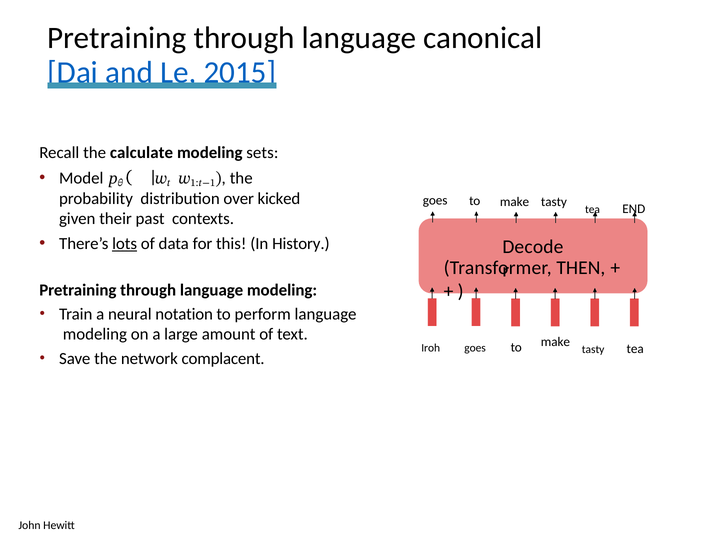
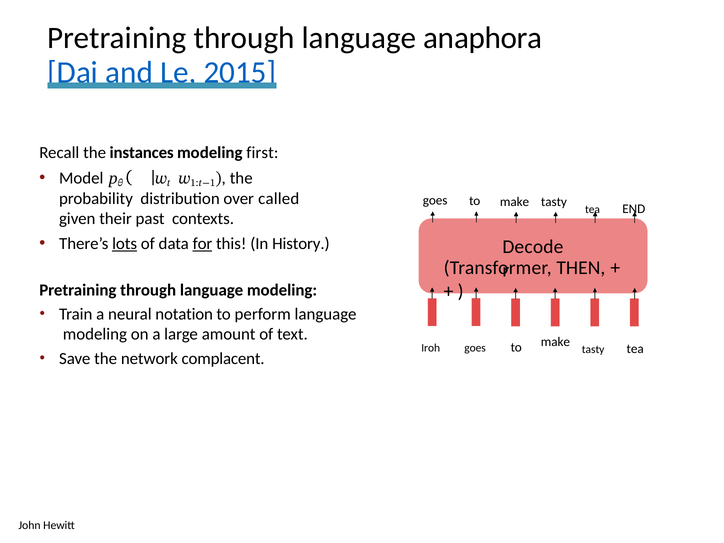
canonical: canonical -> anaphora (483, 38)
calculate: calculate -> instances (142, 153)
sets: sets -> first (262, 153)
kicked: kicked -> called (279, 199)
for underline: none -> present (202, 244)
